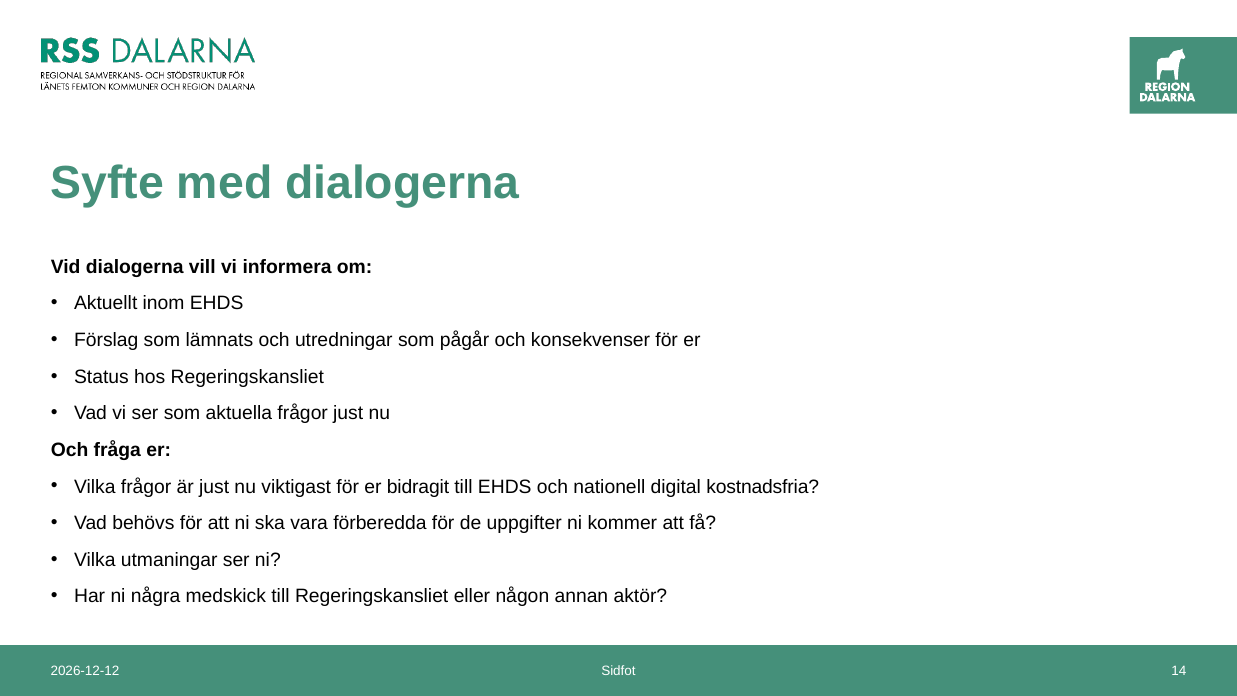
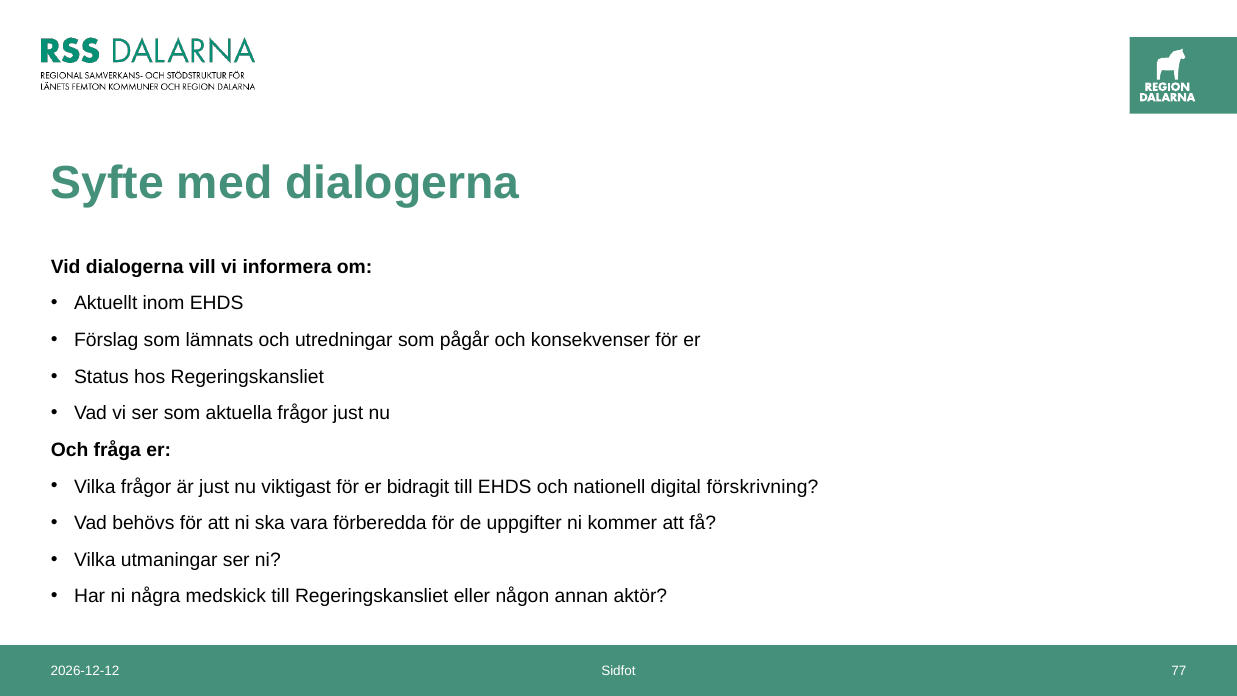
kostnadsfria: kostnadsfria -> förskrivning (763, 486)
14: 14 -> 77 (1179, 671)
